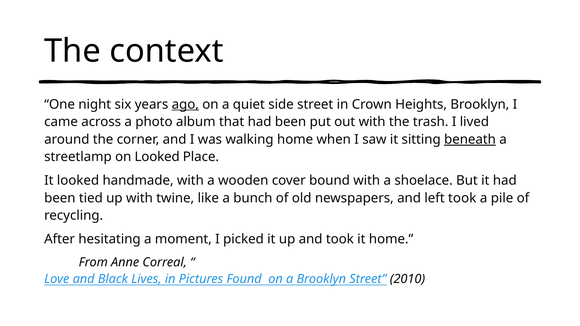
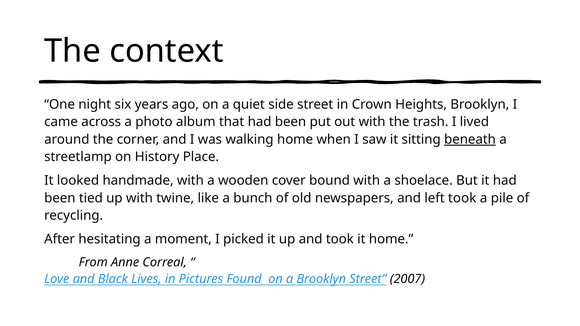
ago underline: present -> none (185, 104)
on Looked: Looked -> History (157, 157)
2010: 2010 -> 2007 (407, 279)
